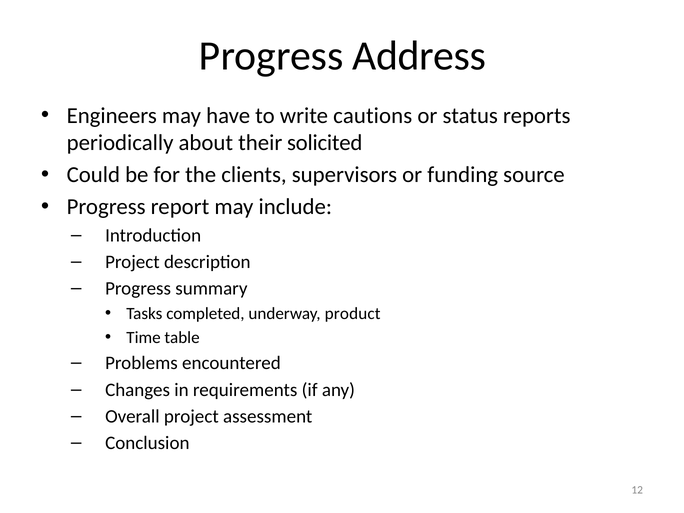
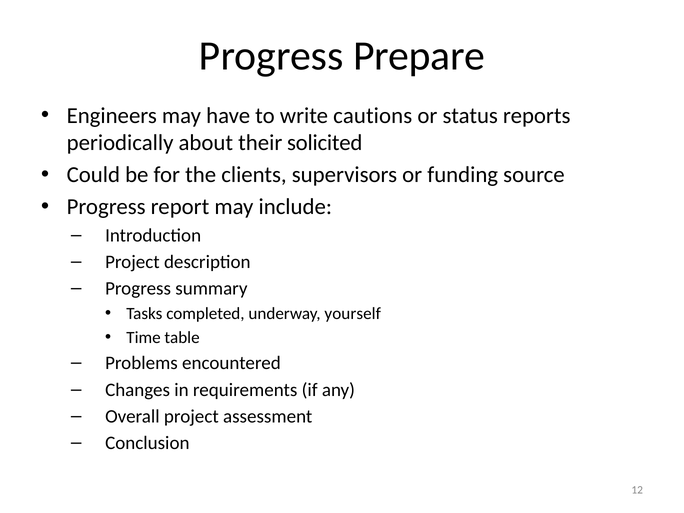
Address: Address -> Prepare (419, 56)
product: product -> yourself (353, 314)
